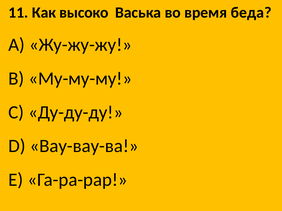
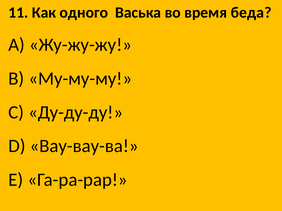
высоко: высоко -> одного (84, 13)
